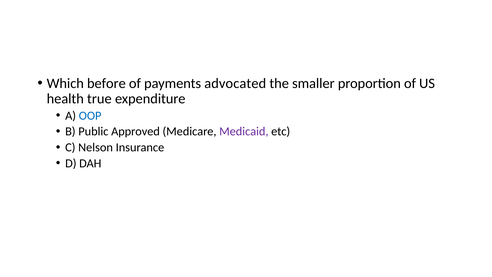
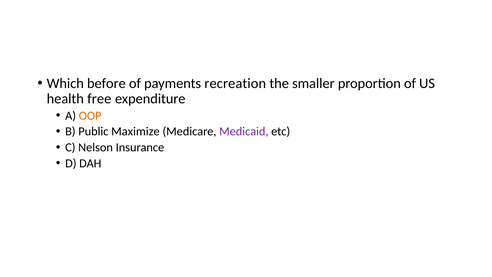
advocated: advocated -> recreation (235, 83)
true: true -> free (99, 99)
OOP colour: blue -> orange (90, 116)
Approved: Approved -> Maximize (135, 131)
